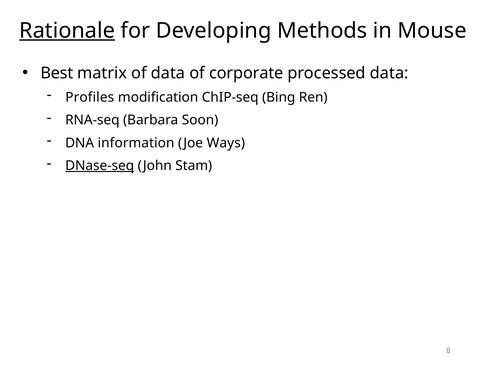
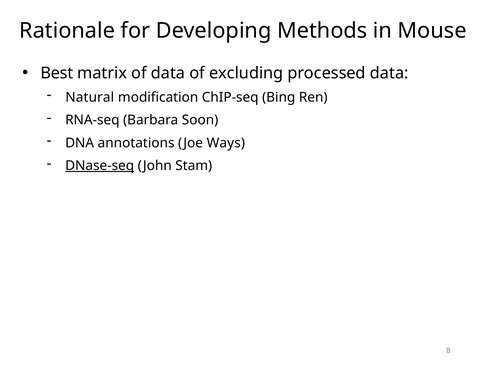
Rationale underline: present -> none (67, 31)
corporate: corporate -> excluding (246, 73)
Profiles: Profiles -> Natural (90, 97)
information: information -> annotations (136, 143)
